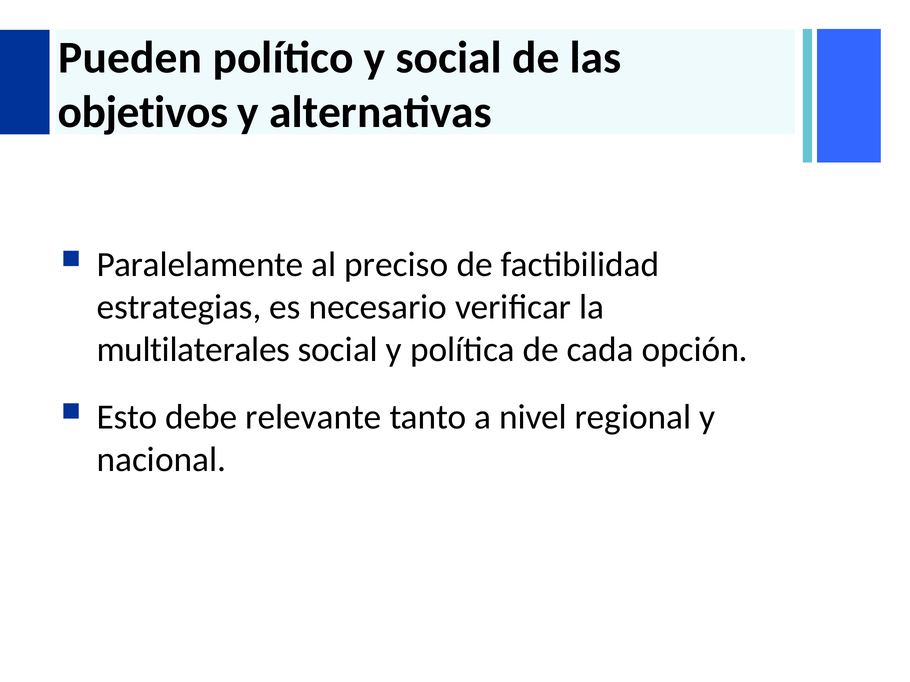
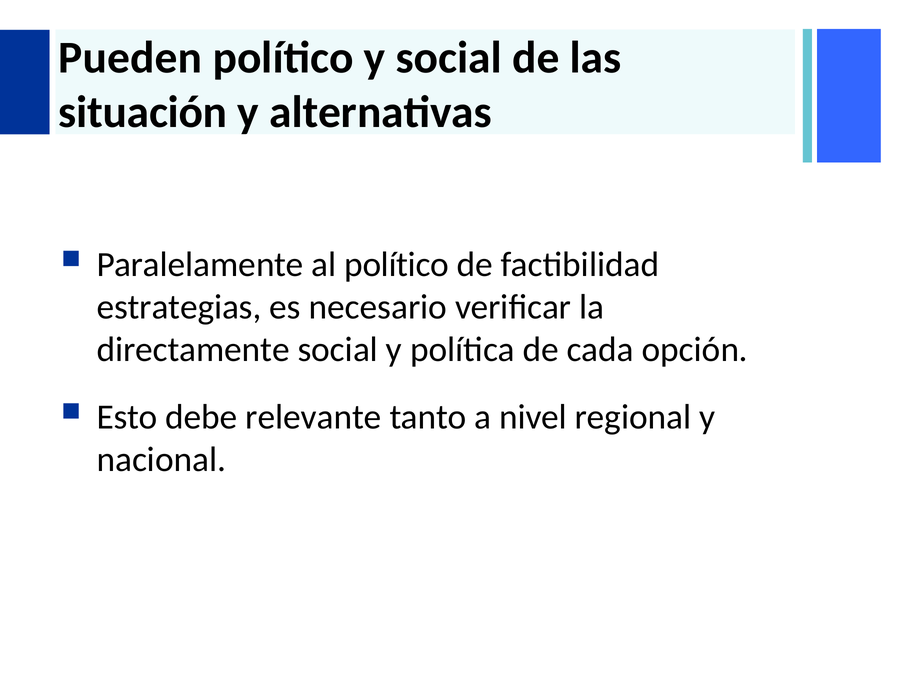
objetivos: objetivos -> situación (143, 112)
al preciso: preciso -> político (397, 265)
multilaterales: multilaterales -> directamente (193, 350)
